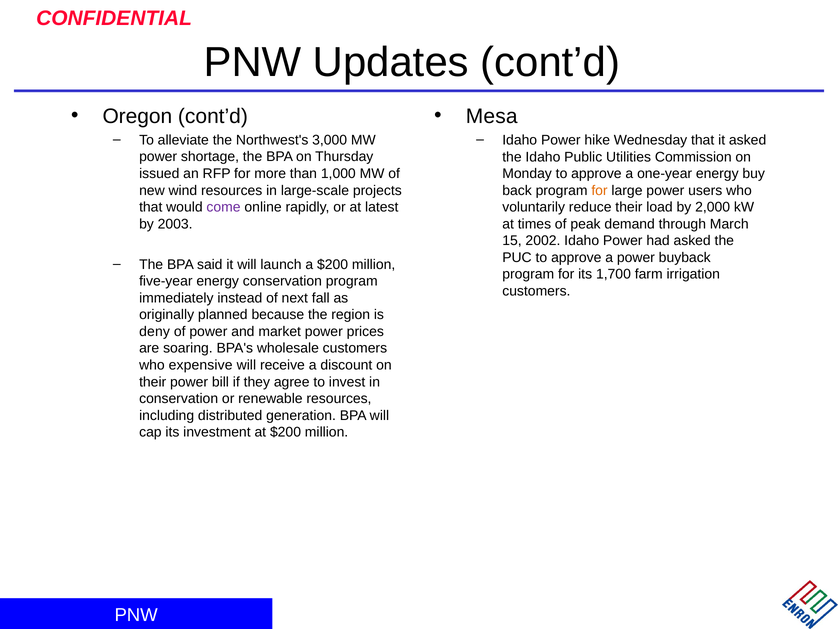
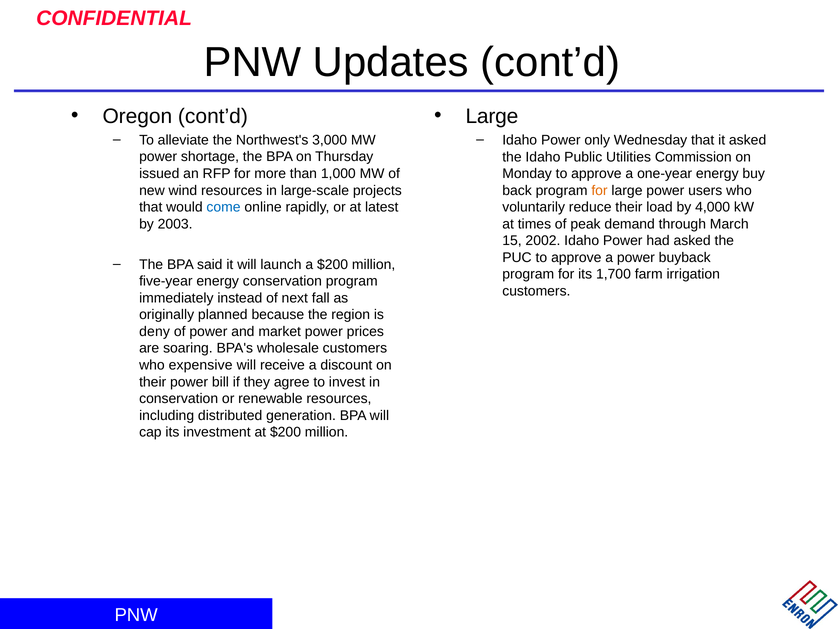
Mesa: Mesa -> Large (492, 116)
hike: hike -> only (597, 140)
come colour: purple -> blue (224, 207)
2,000: 2,000 -> 4,000 (713, 207)
